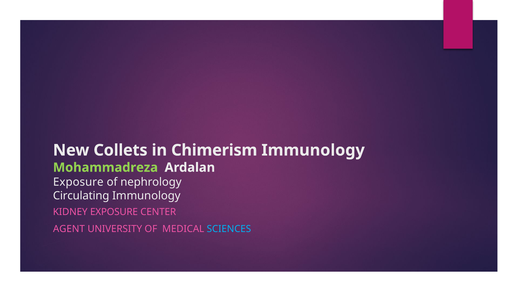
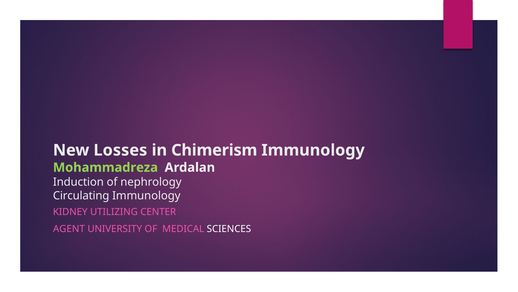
Collets: Collets -> Losses (120, 150)
Exposure: Exposure -> Induction (78, 182)
KIDNEY EXPOSURE: EXPOSURE -> UTILIZING (114, 211)
SCIENCES colour: light blue -> white (229, 228)
